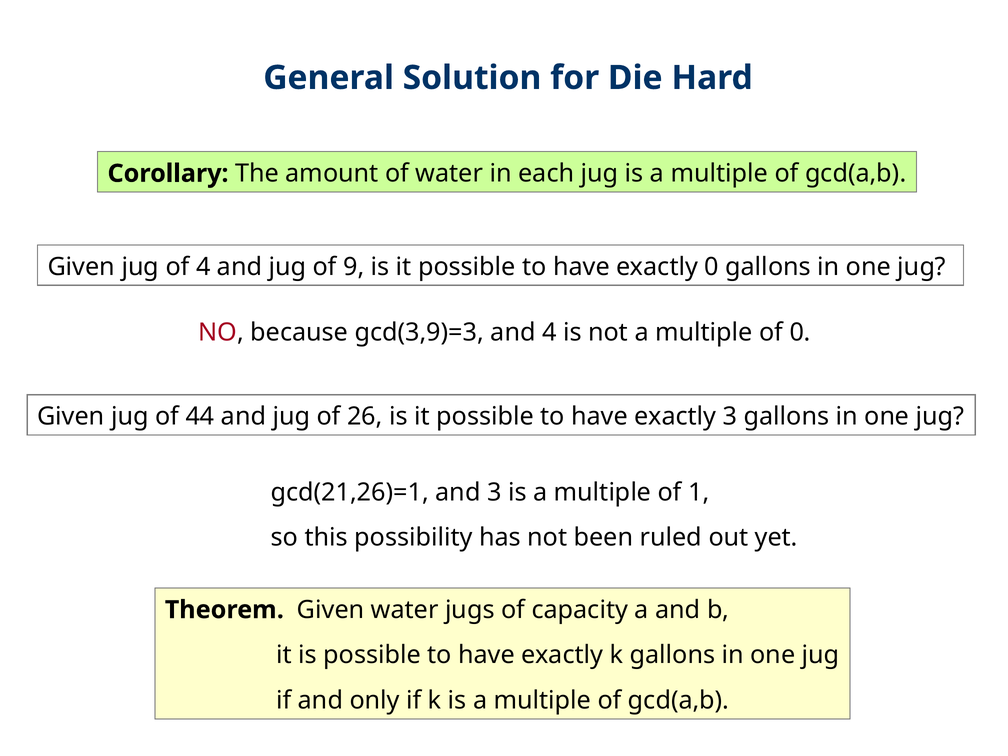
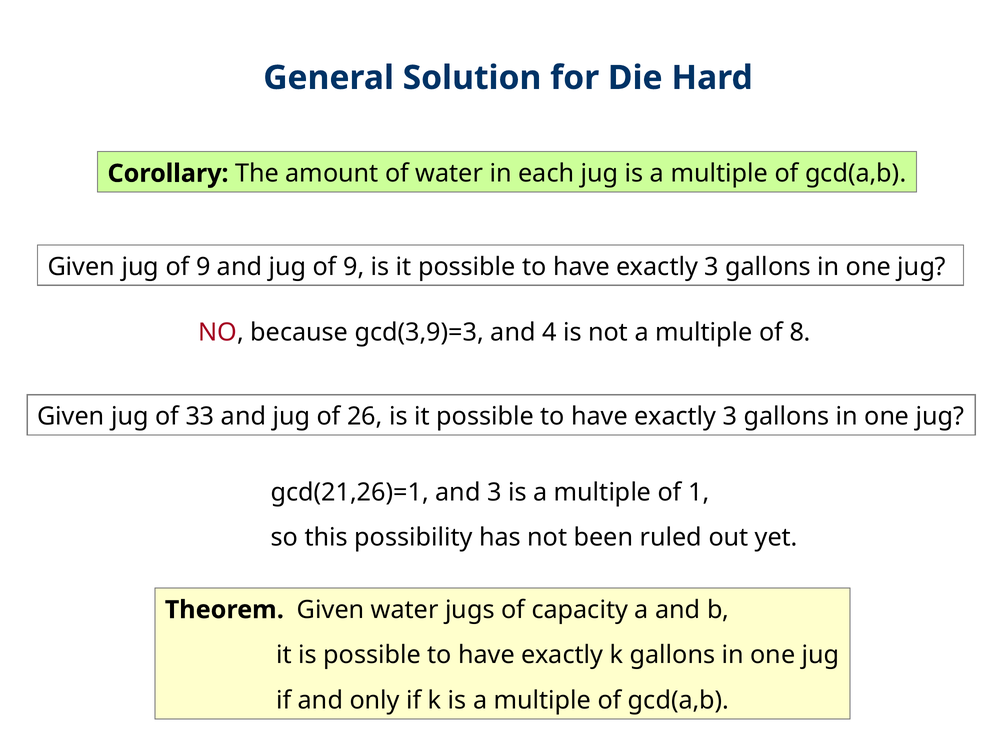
Given jug of 4: 4 -> 9 (203, 267)
0: 0 -> 3 (712, 267)
of 0: 0 -> 8 (800, 333)
44: 44 -> 33 (200, 417)
